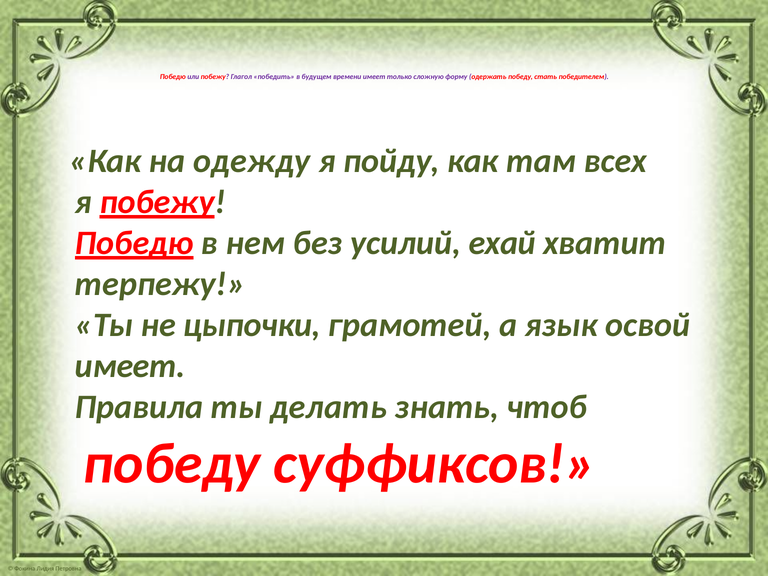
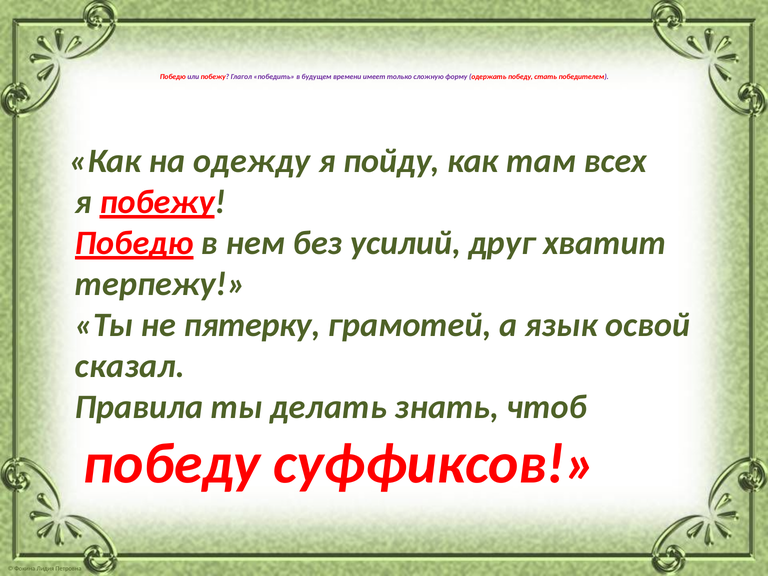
ехай: ехай -> друг (502, 243)
цыпочки: цыпочки -> пятерку (252, 325)
имеет: имеет -> сказал (130, 366)
